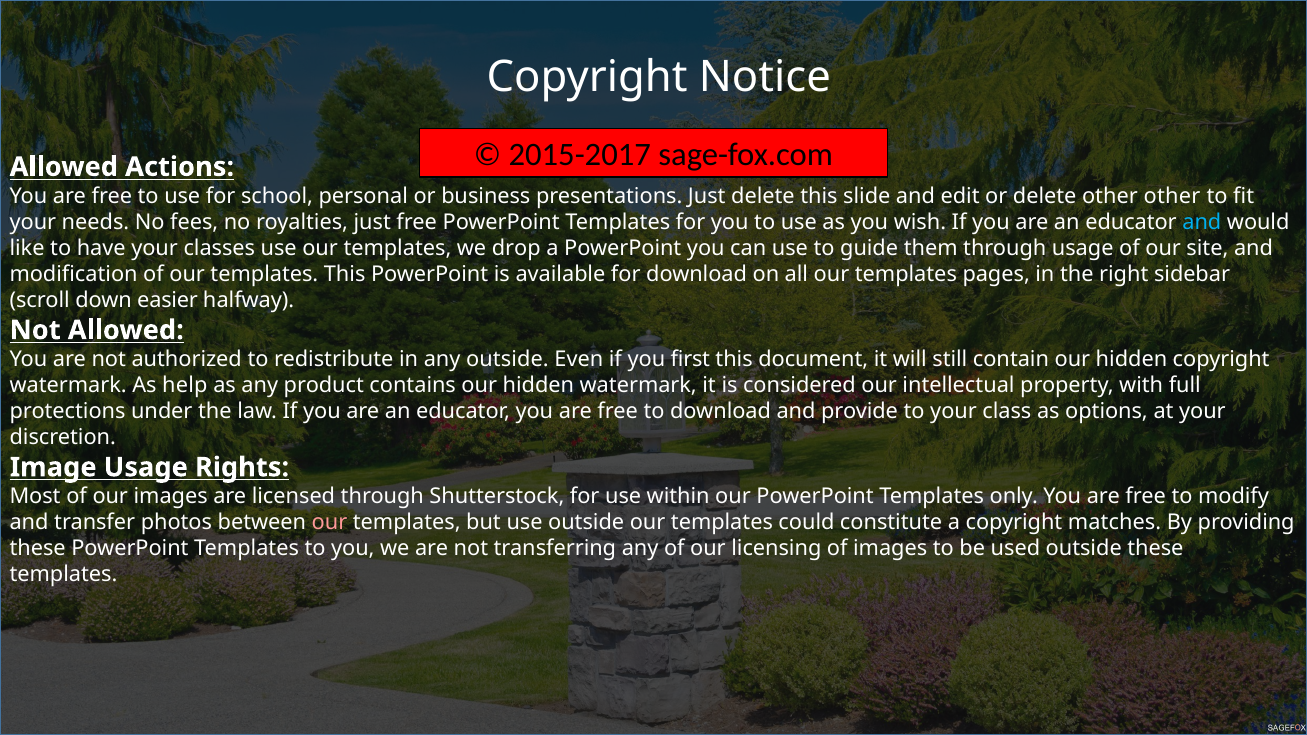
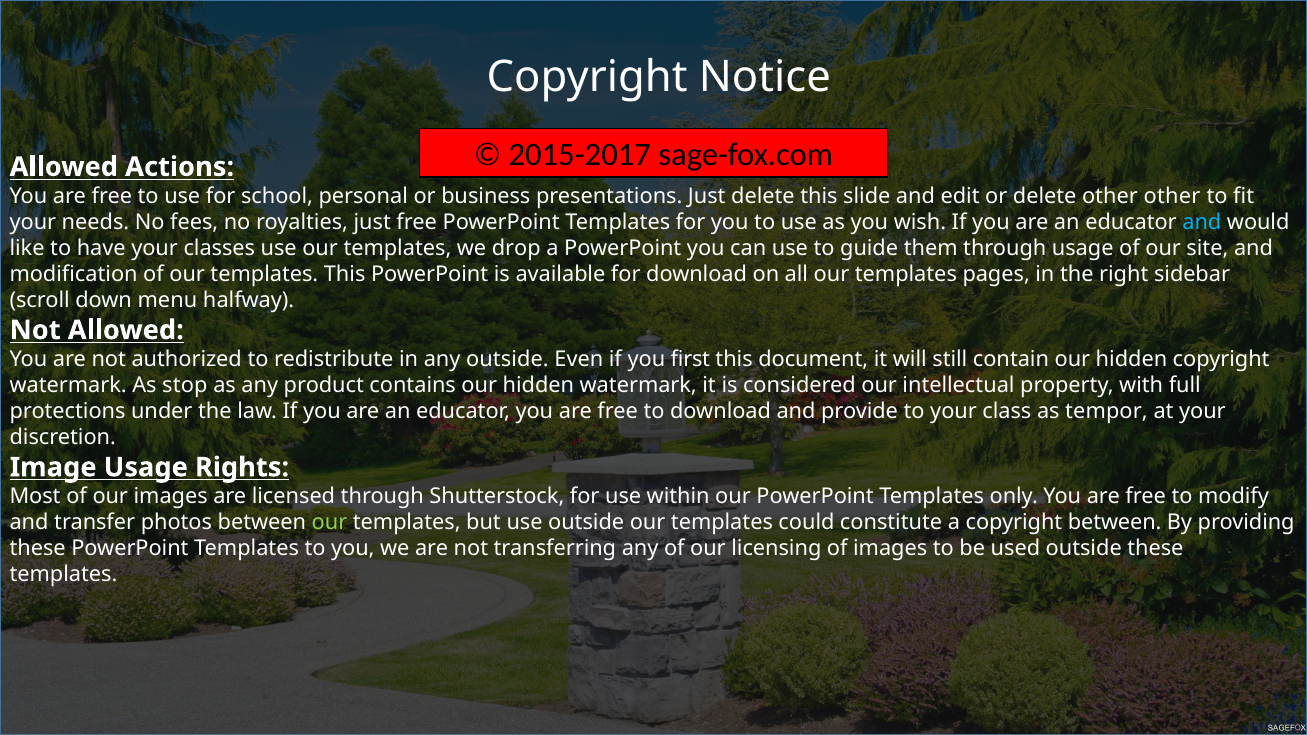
easier: easier -> menu (167, 300)
help: help -> stop (185, 385)
options: options -> tempor (1106, 412)
our colour: pink -> light green (329, 523)
copyright matches: matches -> between (1115, 523)
